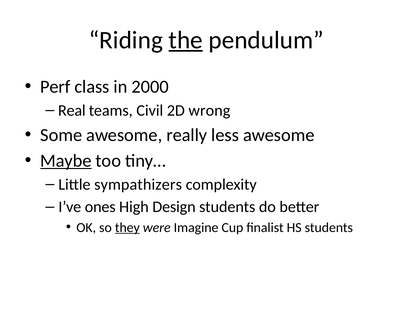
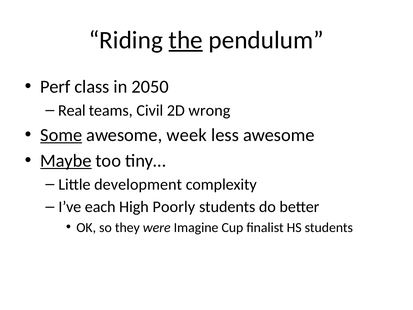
2000: 2000 -> 2050 (150, 87)
Some underline: none -> present (61, 135)
really: really -> week (187, 135)
sympathizers: sympathizers -> development (138, 184)
ones: ones -> each (100, 207)
Design: Design -> Poorly (174, 207)
they underline: present -> none (127, 227)
